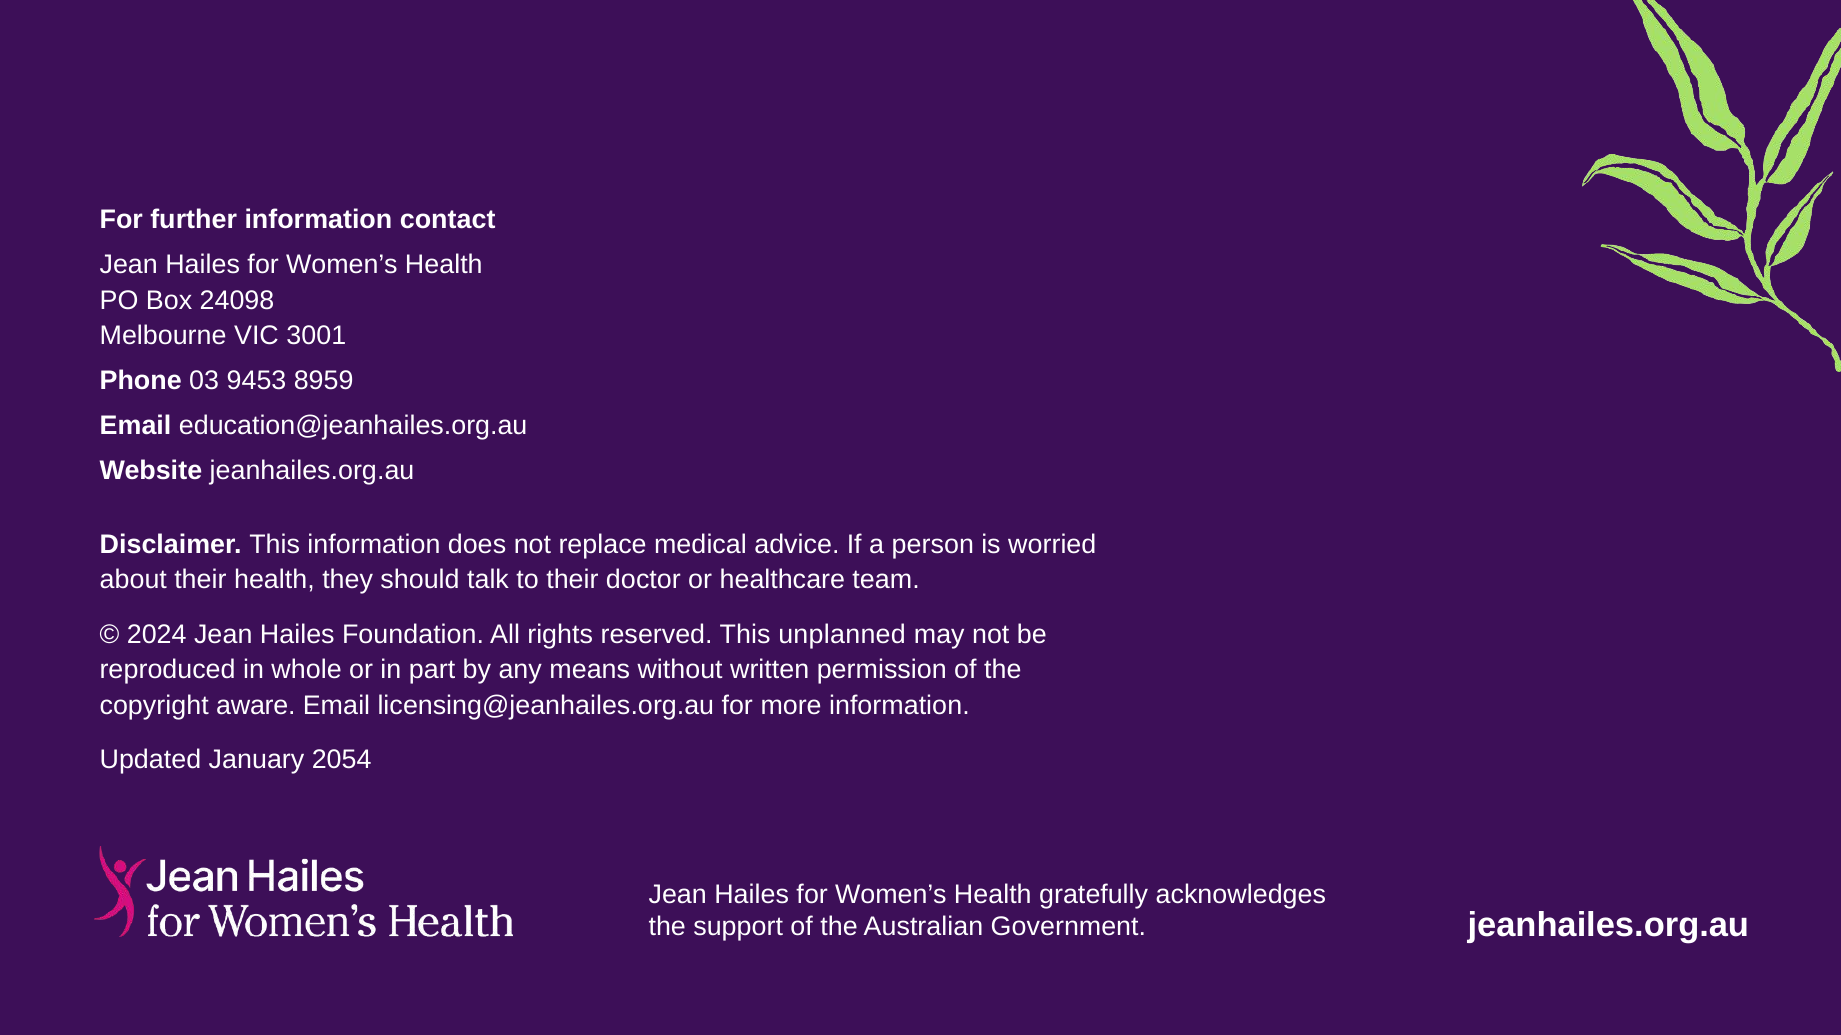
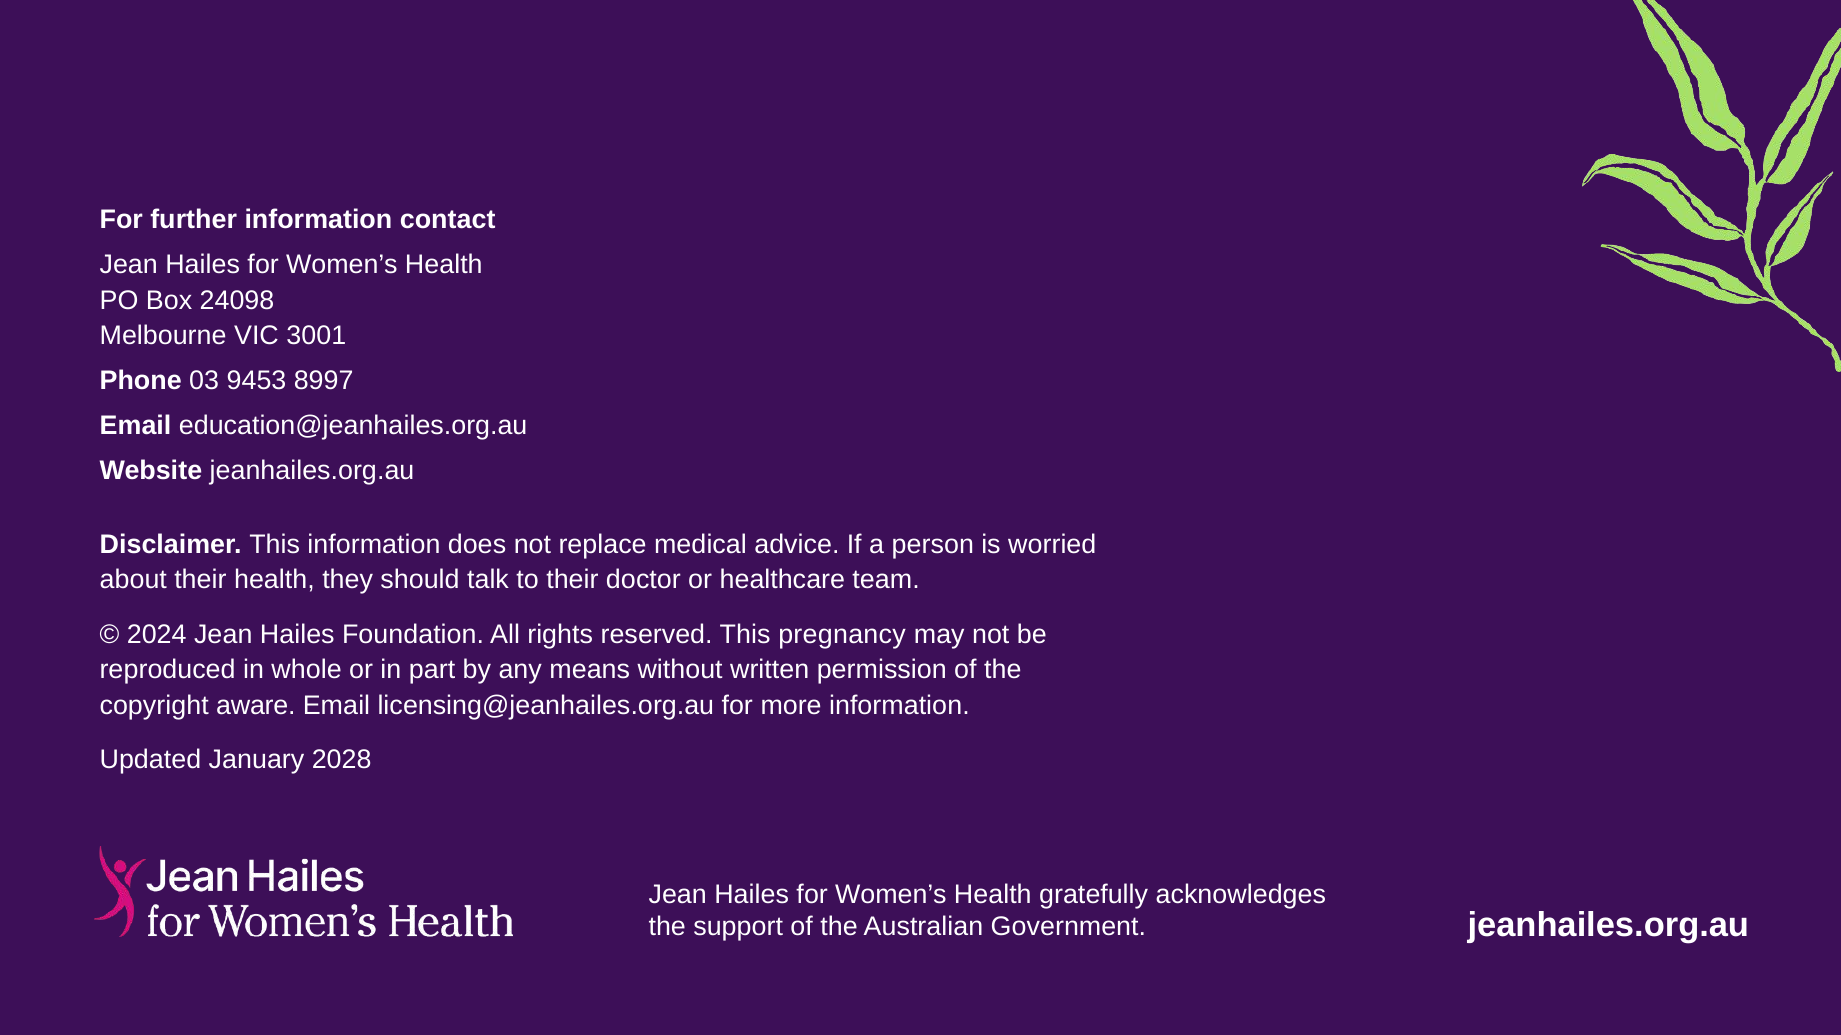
8959: 8959 -> 8997 (324, 381)
unplanned: unplanned -> pregnancy (842, 635)
2054: 2054 -> 2028 (342, 760)
